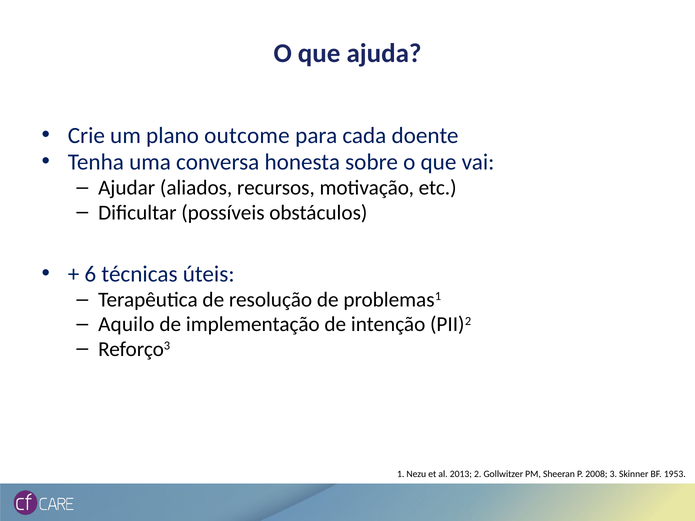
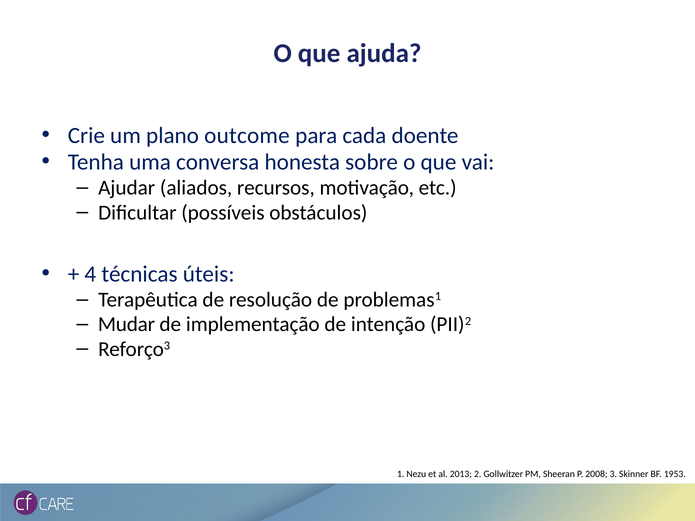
6: 6 -> 4 (90, 274)
Aquilo: Aquilo -> Mudar (127, 325)
